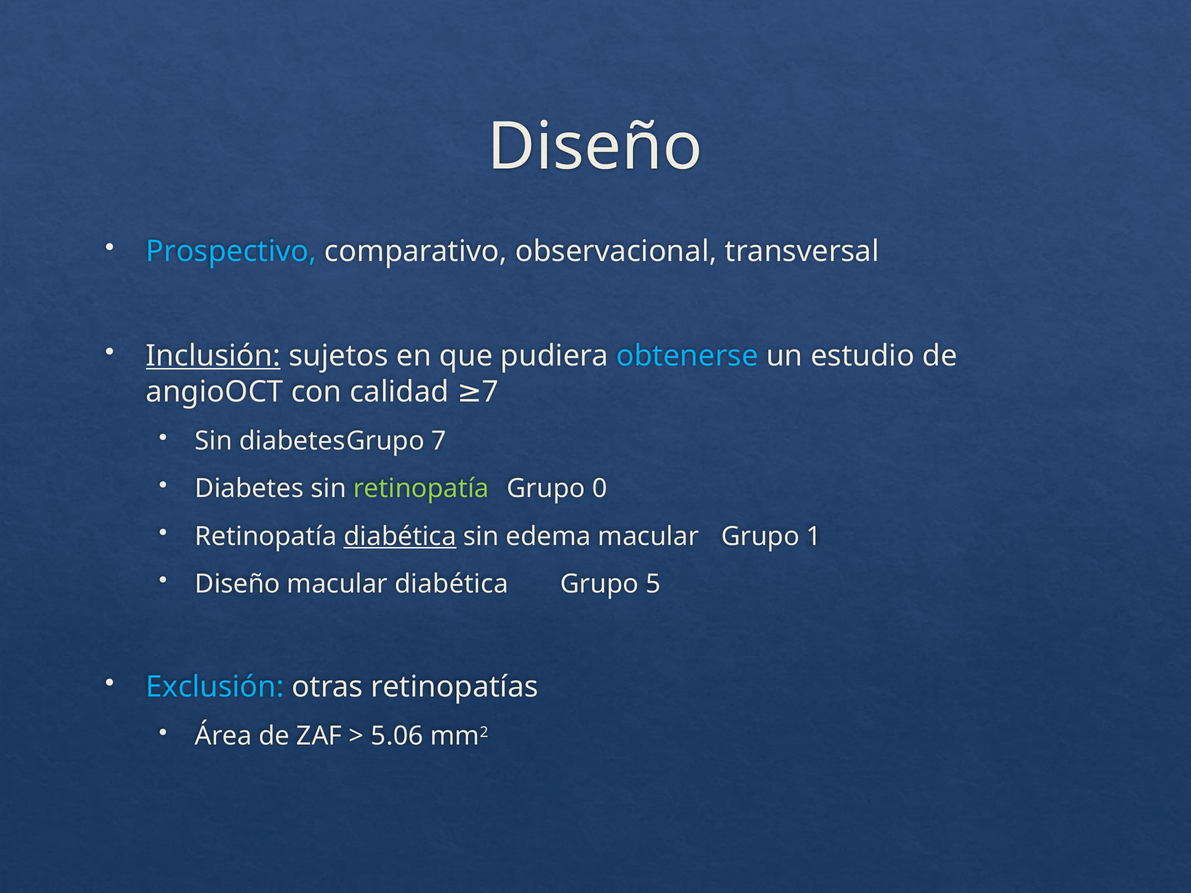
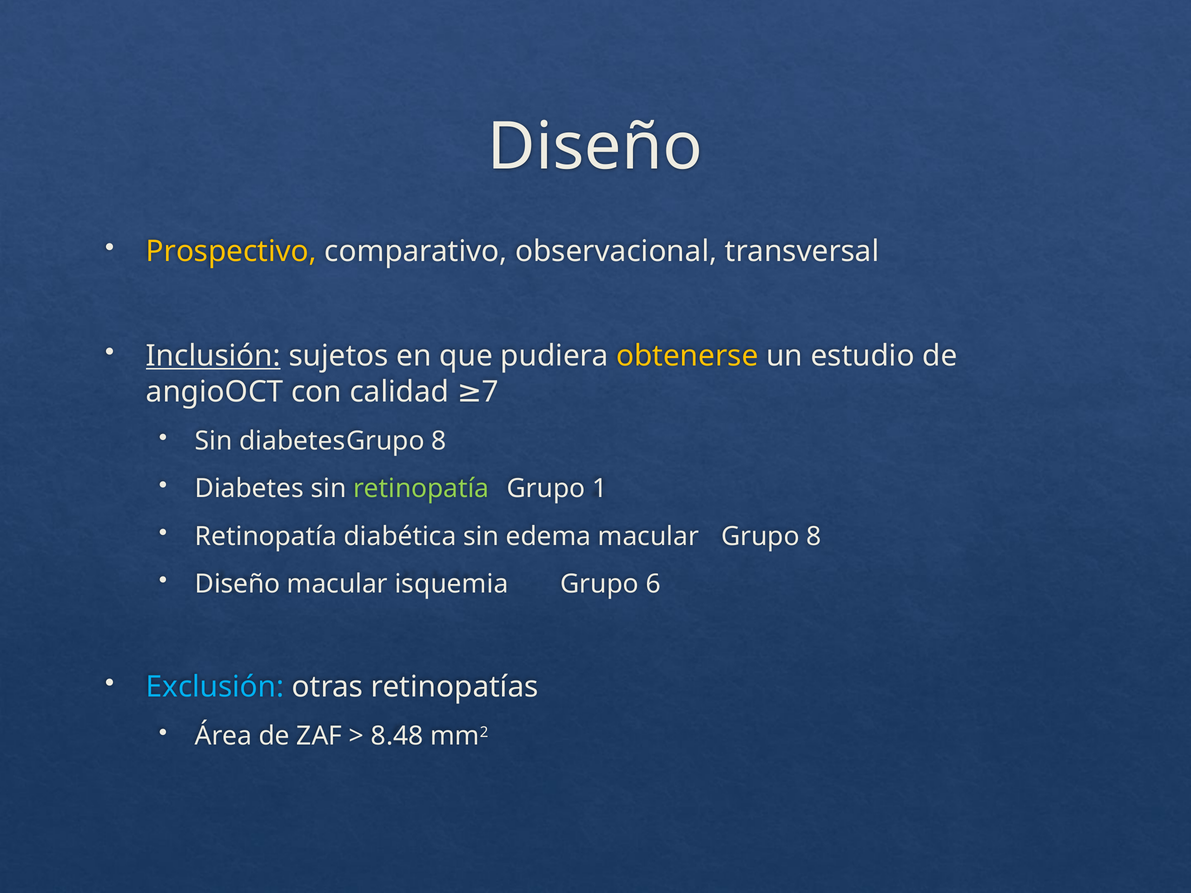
Prospectivo colour: light blue -> yellow (231, 252)
obtenerse colour: light blue -> yellow (687, 356)
7: 7 -> 8 (439, 441)
0: 0 -> 1 (600, 489)
diabética underline: present -> none (400, 537)
Grupo 1: 1 -> 8 (814, 537)
macular diabética: diabética -> isquemia (452, 584)
5: 5 -> 6 (653, 584)
5.06: 5.06 -> 8.48 (397, 736)
